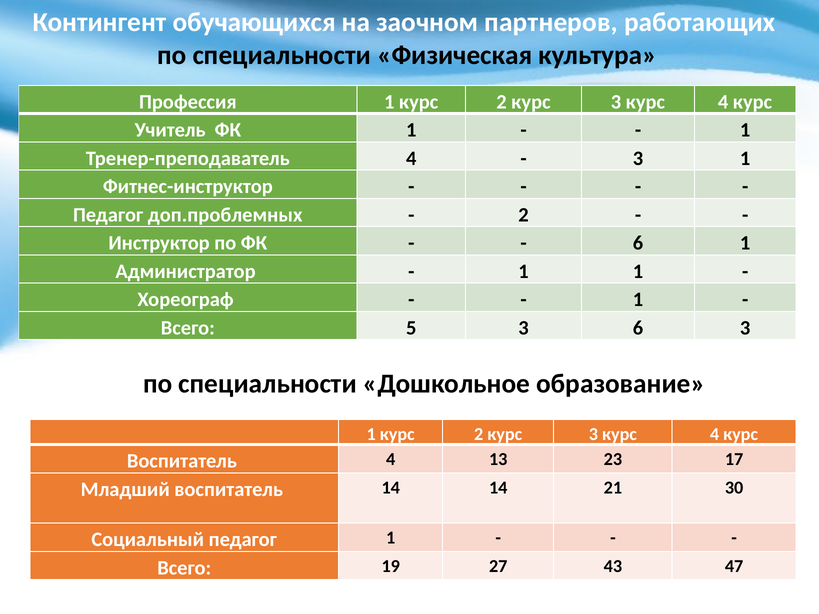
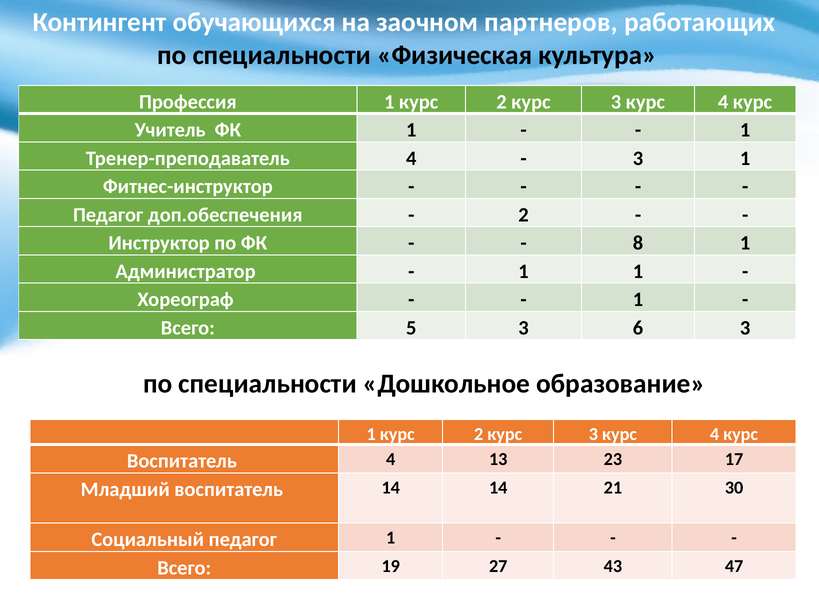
доп.проблемных: доп.проблемных -> доп.обеспечения (225, 215)
6: 6 -> 8 (638, 243)
